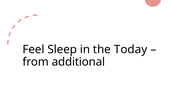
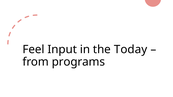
Sleep: Sleep -> Input (62, 50)
additional: additional -> programs (78, 62)
